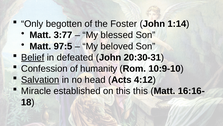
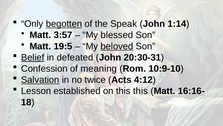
begotten underline: none -> present (64, 24)
Foster: Foster -> Speak (124, 24)
3:77: 3:77 -> 3:57 (63, 35)
97:5: 97:5 -> 19:5 (63, 46)
beloved underline: none -> present (117, 46)
humanity: humanity -> meaning (99, 68)
head: head -> twice (95, 80)
Miracle: Miracle -> Lesson (36, 91)
